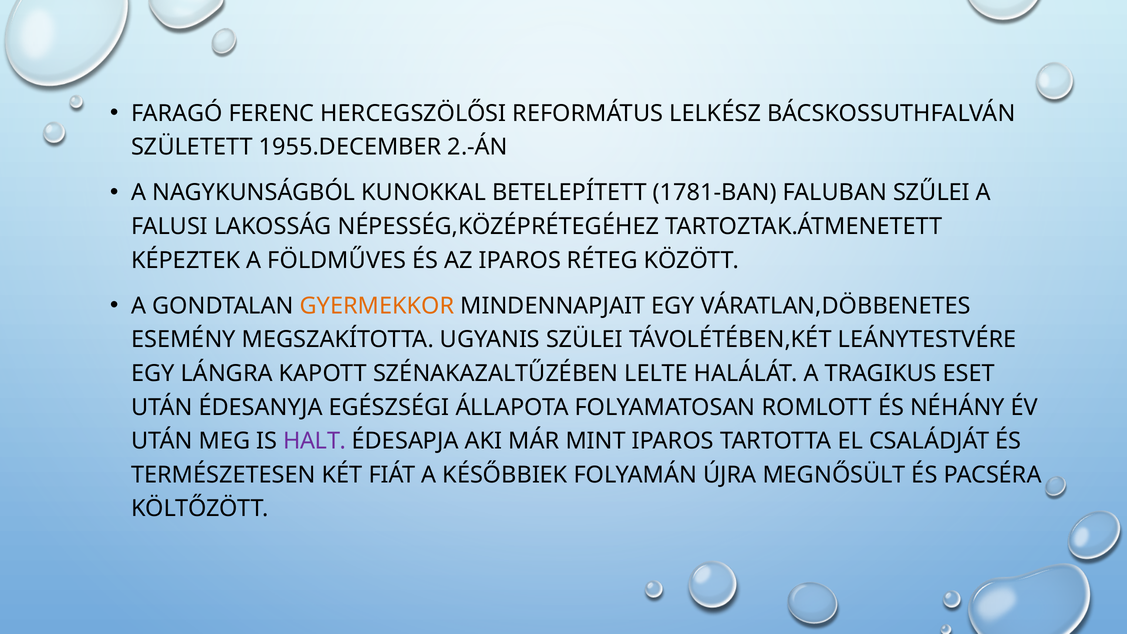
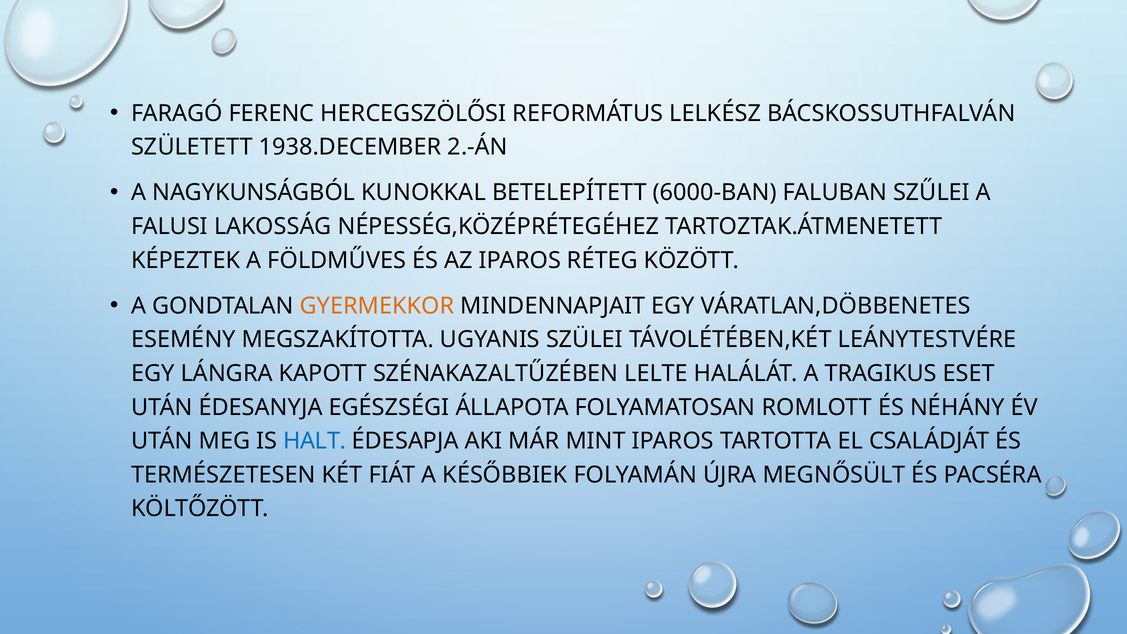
1955.DECEMBER: 1955.DECEMBER -> 1938.DECEMBER (350, 147)
1781-BAN: 1781-BAN -> 6000-BAN (715, 193)
HALT colour: purple -> blue (315, 441)
